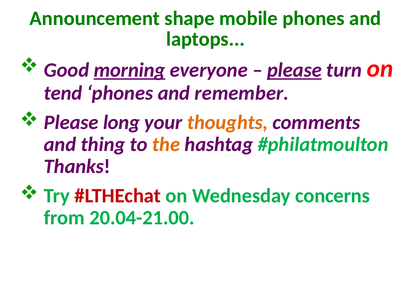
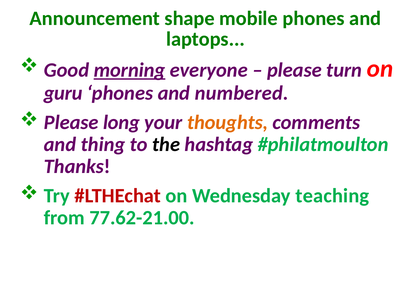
please underline: present -> none (294, 70)
tend: tend -> guru (63, 93)
remember: remember -> numbered (242, 93)
the colour: orange -> black (166, 144)
concerns: concerns -> teaching (332, 196)
20.04-21.00: 20.04-21.00 -> 77.62-21.00 (142, 218)
